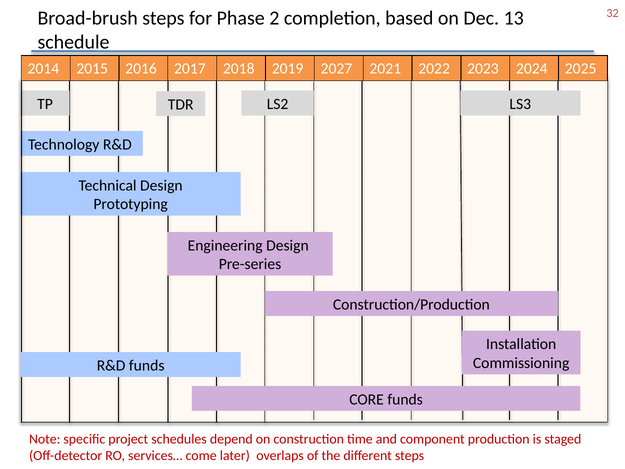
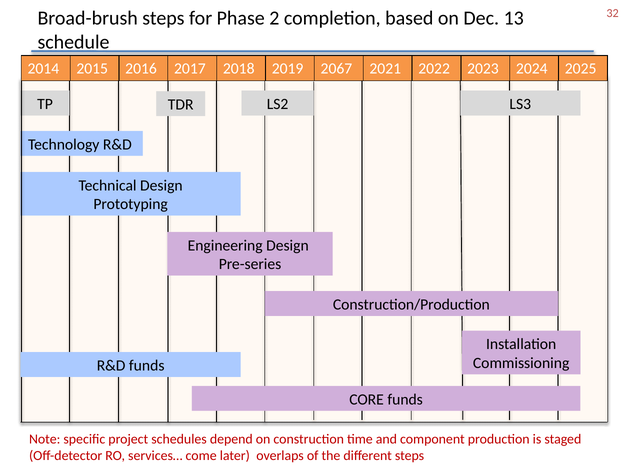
2027: 2027 -> 2067 (336, 68)
